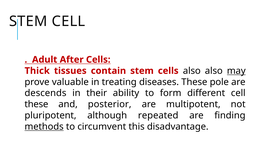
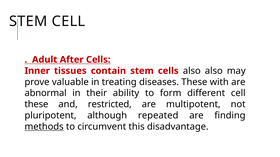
Thick: Thick -> Inner (37, 71)
may underline: present -> none (236, 71)
pole: pole -> with (219, 82)
descends: descends -> abnormal (46, 93)
posterior: posterior -> restricted (110, 105)
